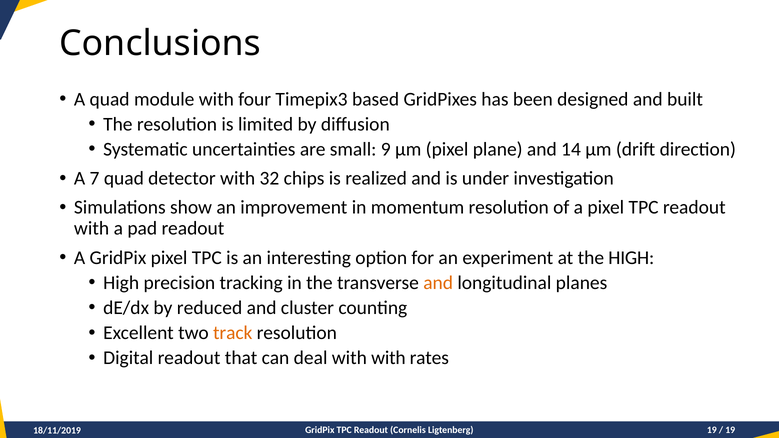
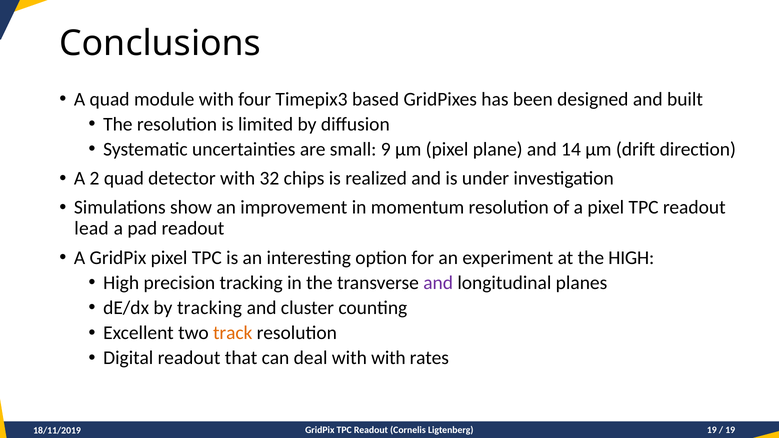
7: 7 -> 2 (94, 178)
with: with -> lead (92, 229)
and colour: orange -> purple (438, 283)
by reduced: reduced -> tracking (209, 308)
